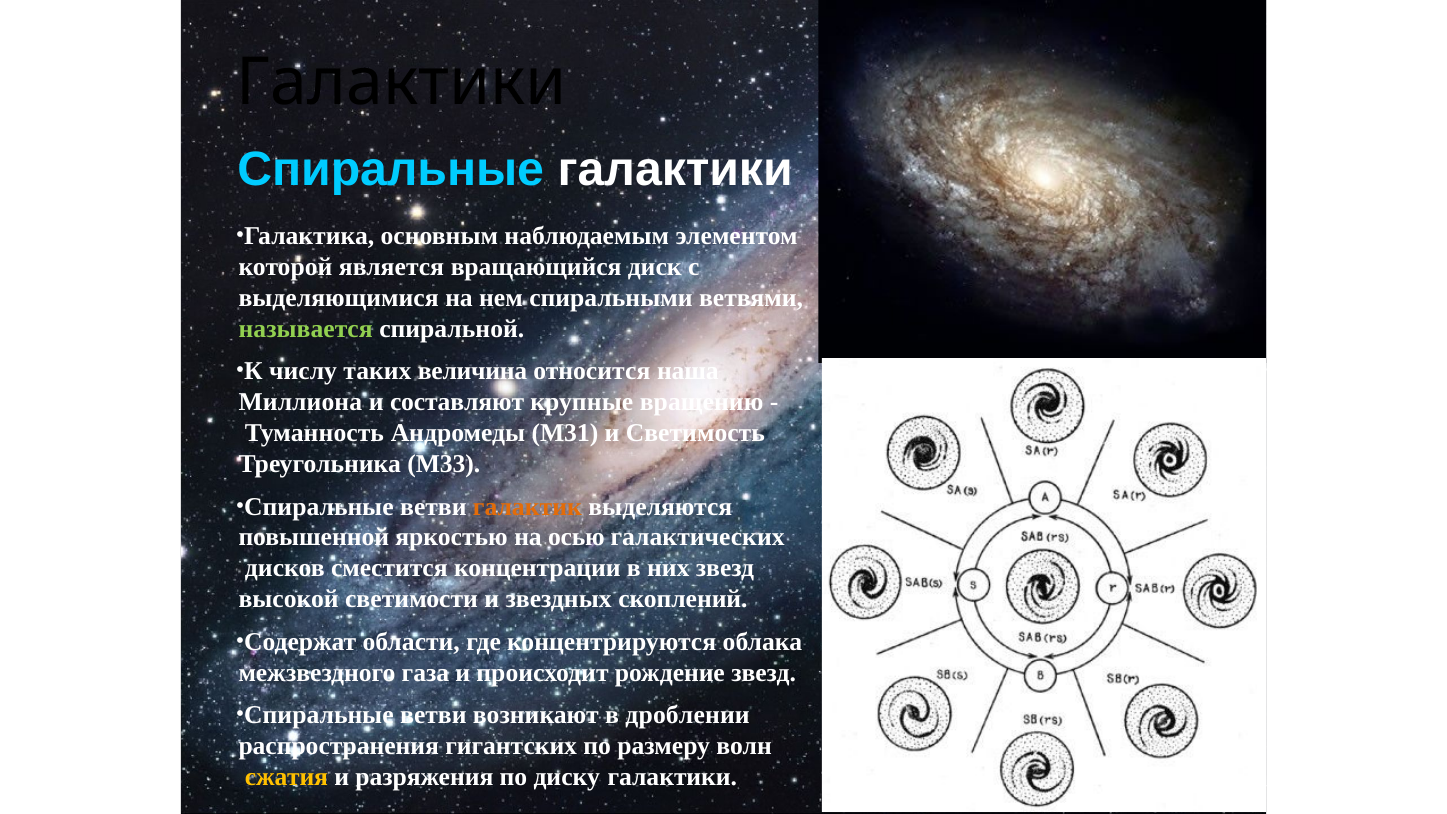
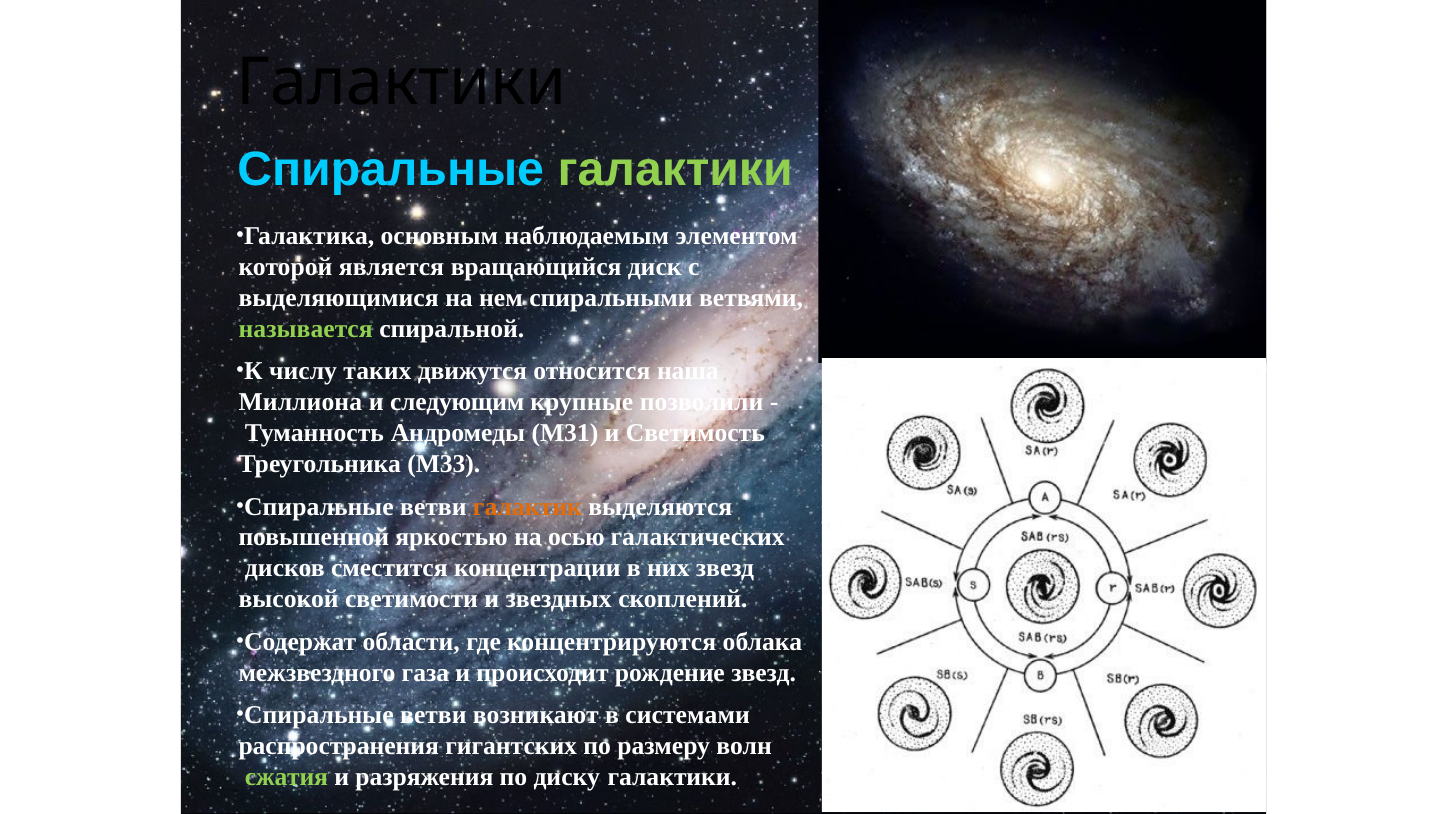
галактики colour: white -> light green (675, 170)
величина: величина -> движутся (473, 371)
составляют: составляют -> следующим (457, 402)
вращению: вращению -> позволили (702, 402)
дроблении: дроблении -> системами (688, 715)
сжатия colour: yellow -> light green (287, 777)
